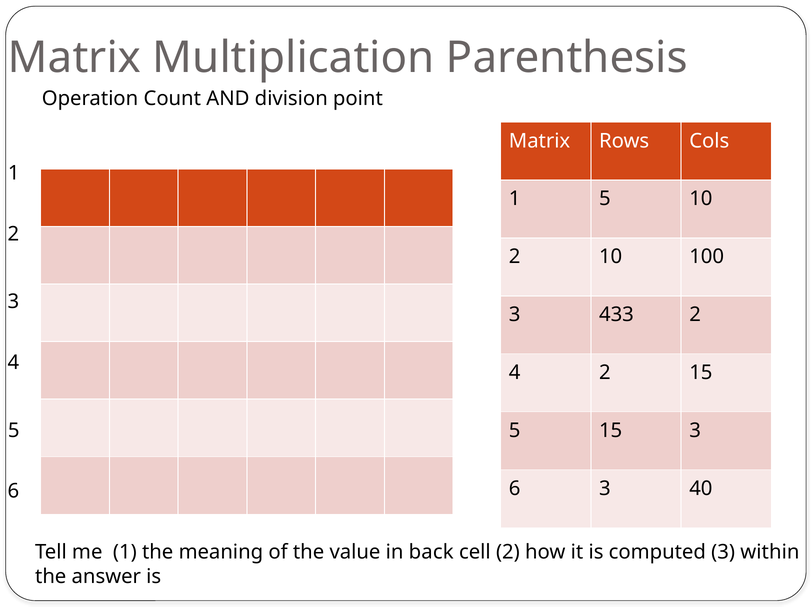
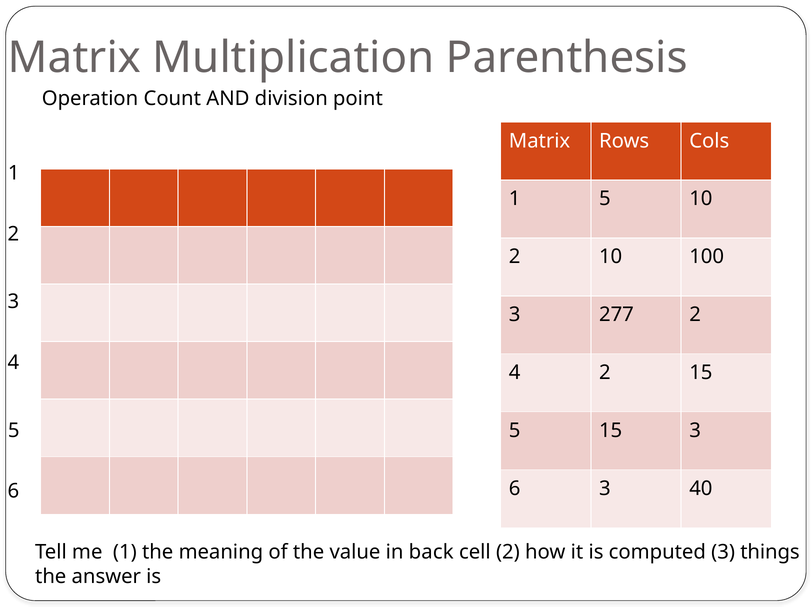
433: 433 -> 277 (616, 315)
within: within -> things (770, 552)
